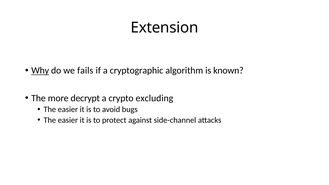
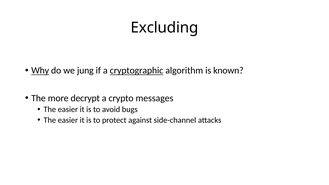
Extension: Extension -> Excluding (165, 28)
fails: fails -> jung (85, 71)
cryptographic underline: none -> present (137, 71)
excluding: excluding -> messages (154, 98)
